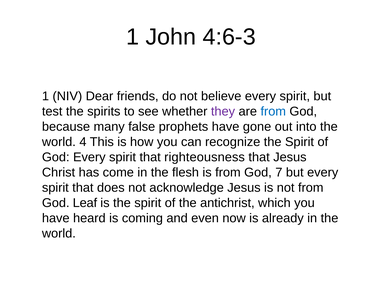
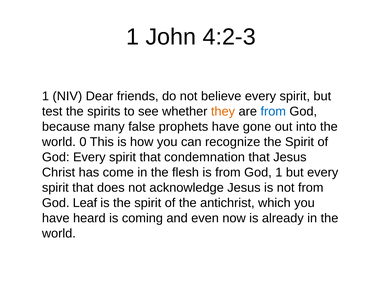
4:6-3: 4:6-3 -> 4:2-3 (229, 37)
they colour: purple -> orange (223, 112)
4: 4 -> 0 (83, 142)
righteousness: righteousness -> condemnation (205, 157)
God 7: 7 -> 1 (279, 173)
